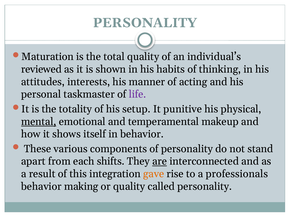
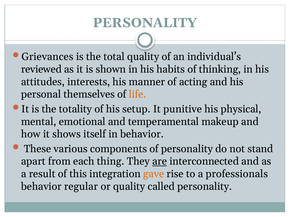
Maturation: Maturation -> Grievances (47, 57)
taskmaster: taskmaster -> themselves (89, 95)
life colour: purple -> orange (138, 95)
mental underline: present -> none (39, 122)
shifts: shifts -> thing (111, 162)
making: making -> regular (81, 187)
